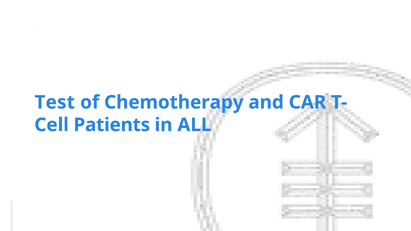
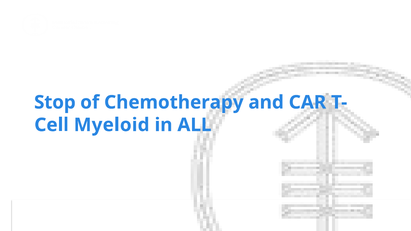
Test: Test -> Stop (55, 102)
Patients: Patients -> Myeloid (112, 125)
